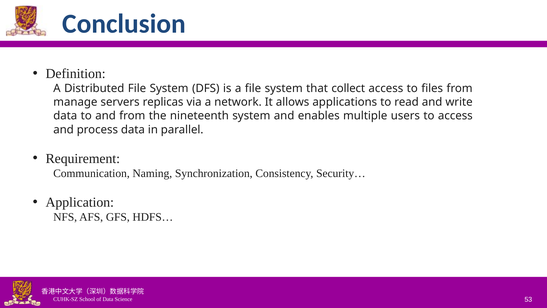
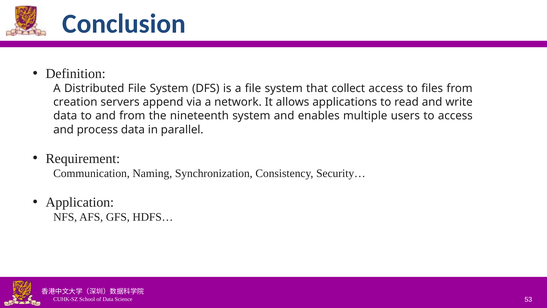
manage: manage -> creation (75, 102)
replicas: replicas -> append (163, 102)
